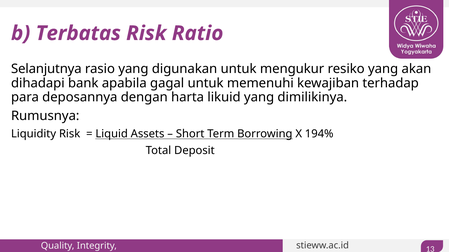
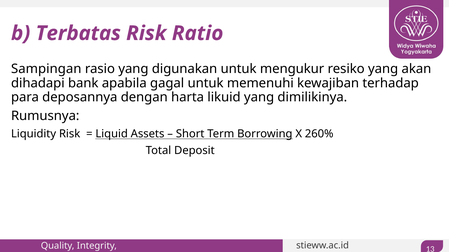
Selanjutnya: Selanjutnya -> Sampingan (46, 69)
194%: 194% -> 260% (319, 134)
